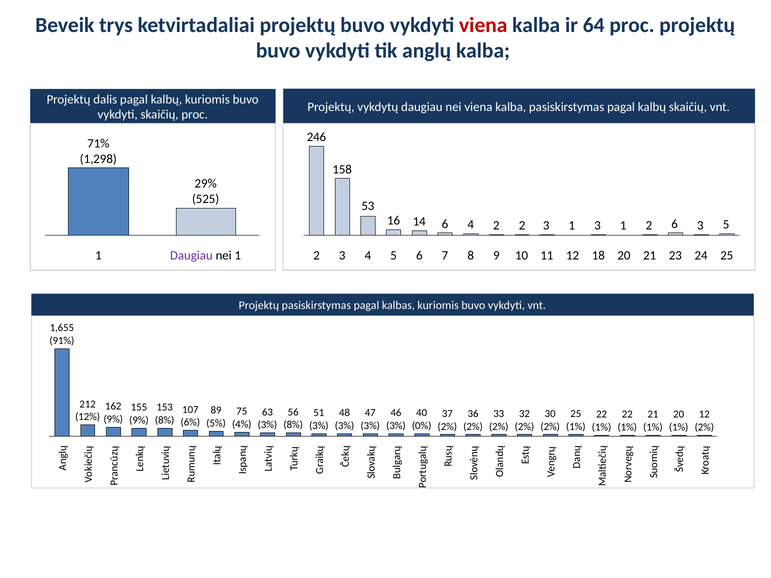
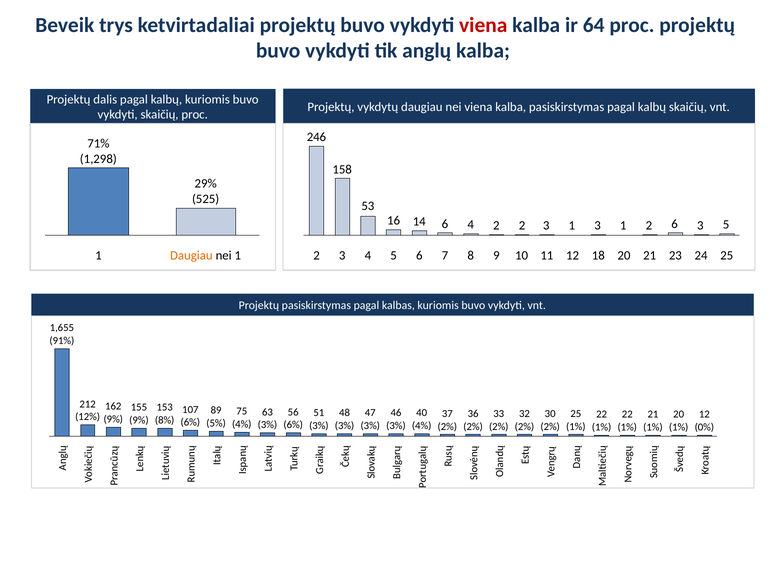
Daugiau colour: purple -> orange (191, 256)
8%: 8% -> 6% (293, 425)
0%: 0% -> 4% (422, 426)
2%: 2% -> 0% (704, 427)
